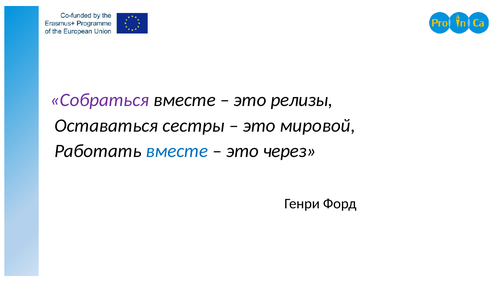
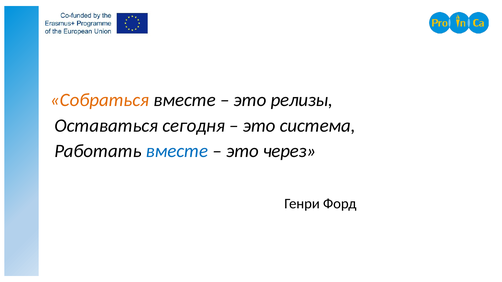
Собраться colour: purple -> orange (100, 100)
сестры: сестры -> сегодня (194, 126)
мировой: мировой -> система (318, 126)
